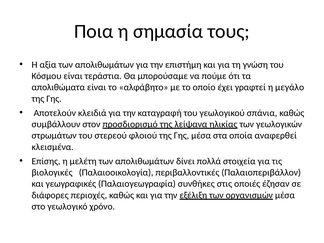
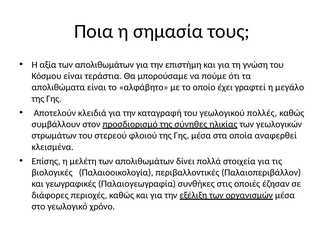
σπάνια: σπάνια -> πολλές (262, 113)
λείψανα: λείψανα -> σύνηθες (191, 124)
